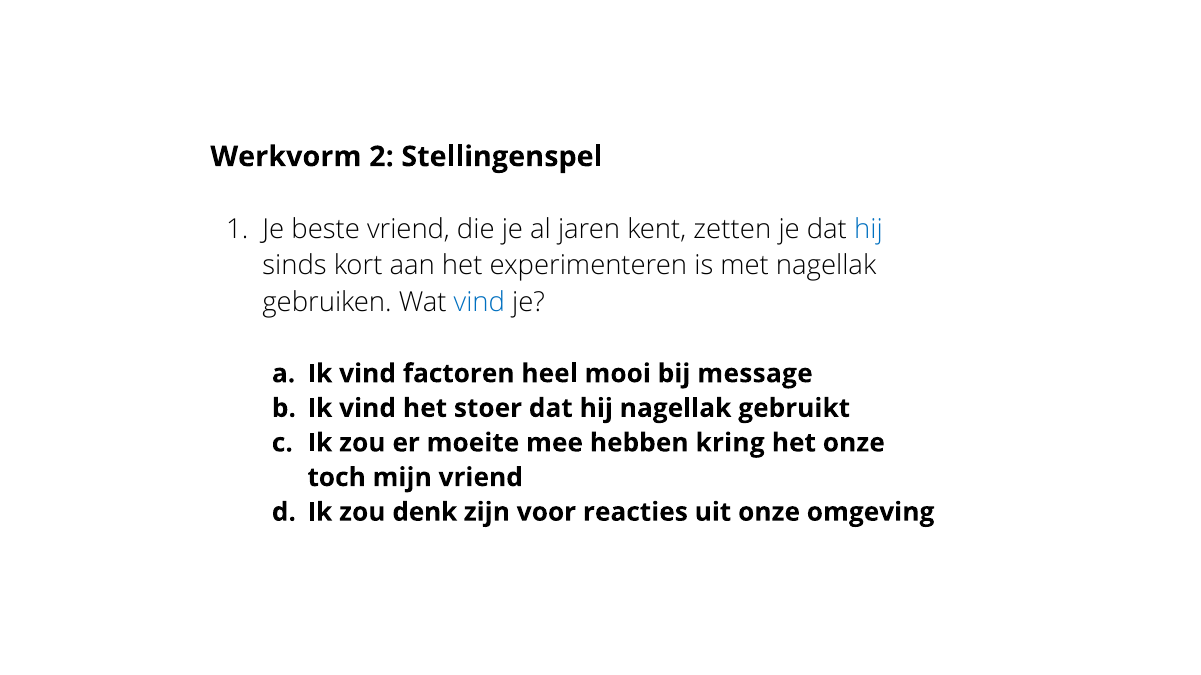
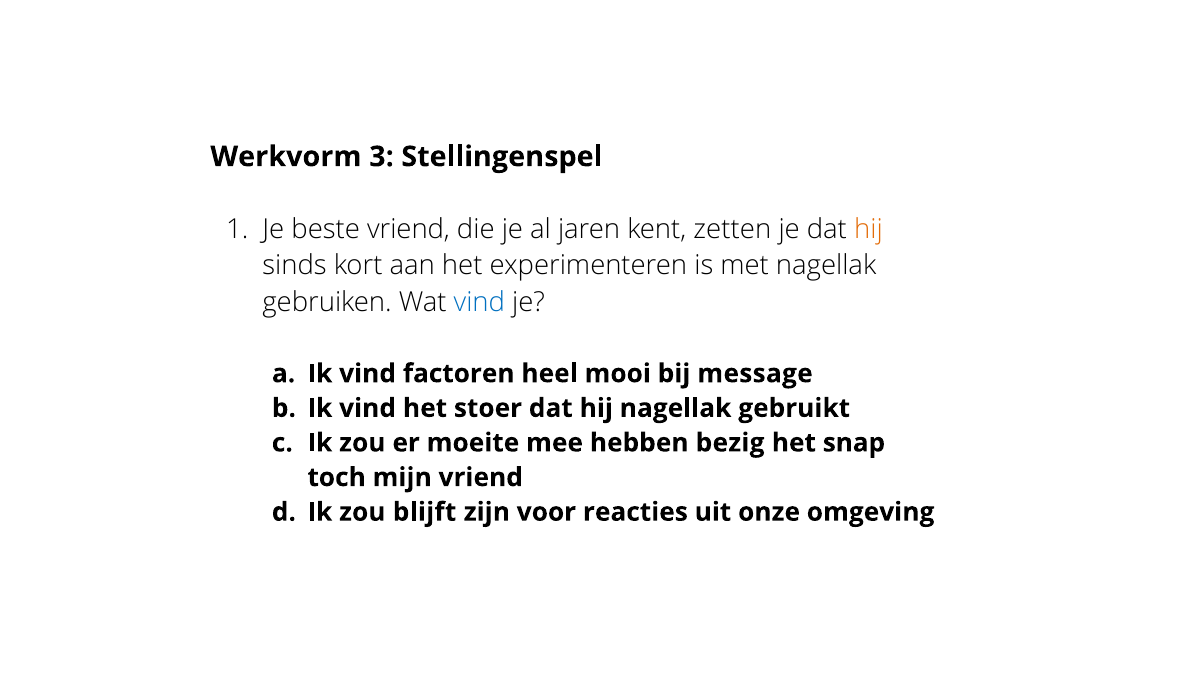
2: 2 -> 3 (382, 157)
hij colour: blue -> orange (868, 230)
kring: kring -> bezig (730, 443)
het onze: onze -> snap (854, 443)
denk: denk -> blijft (425, 512)
